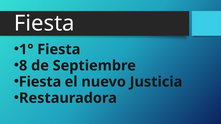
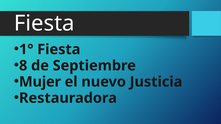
Fiesta: Fiesta -> Mujer (40, 82)
